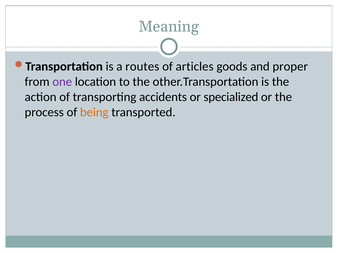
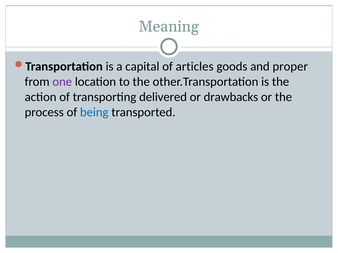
routes: routes -> capital (142, 67)
accidents: accidents -> delivered (163, 97)
specialized: specialized -> drawbacks (231, 97)
being colour: orange -> blue (94, 112)
